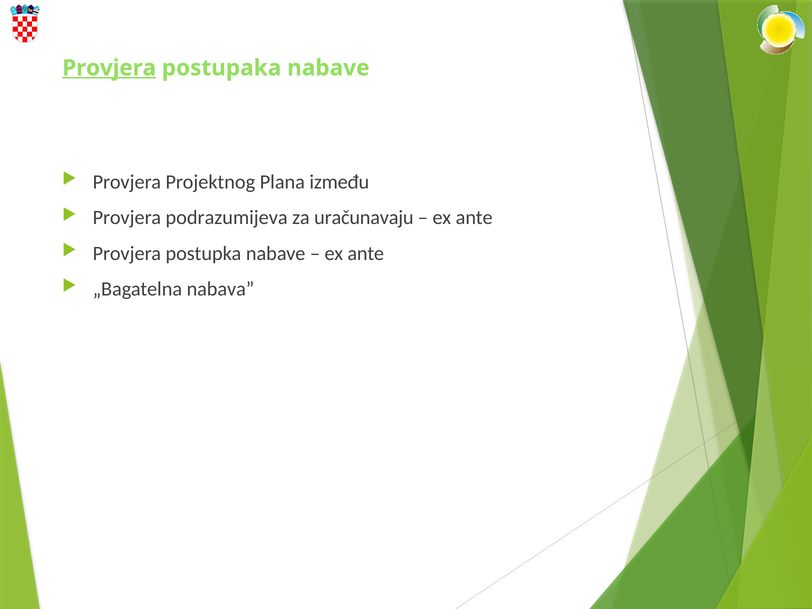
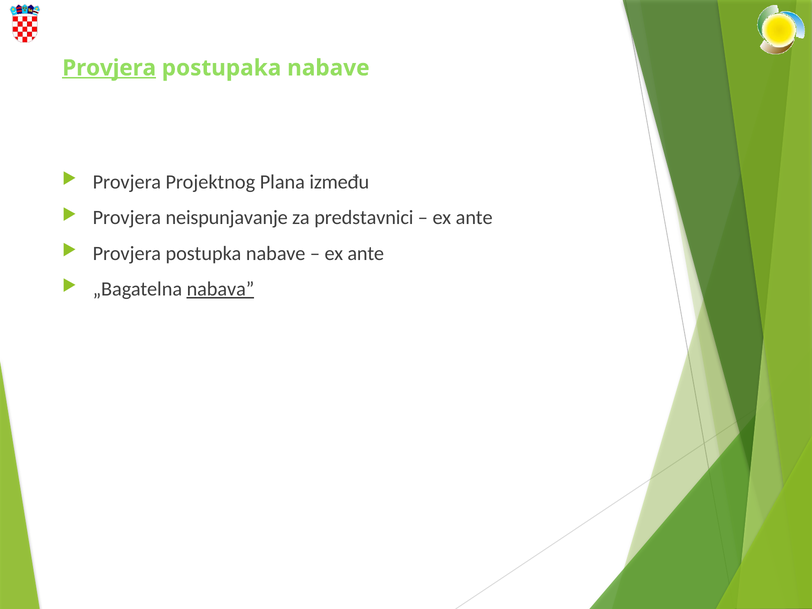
podrazumijeva: podrazumijeva -> neispunjavanje (227, 218)
uračunavaju: uračunavaju -> predstavnici (364, 218)
nabava underline: none -> present (220, 289)
